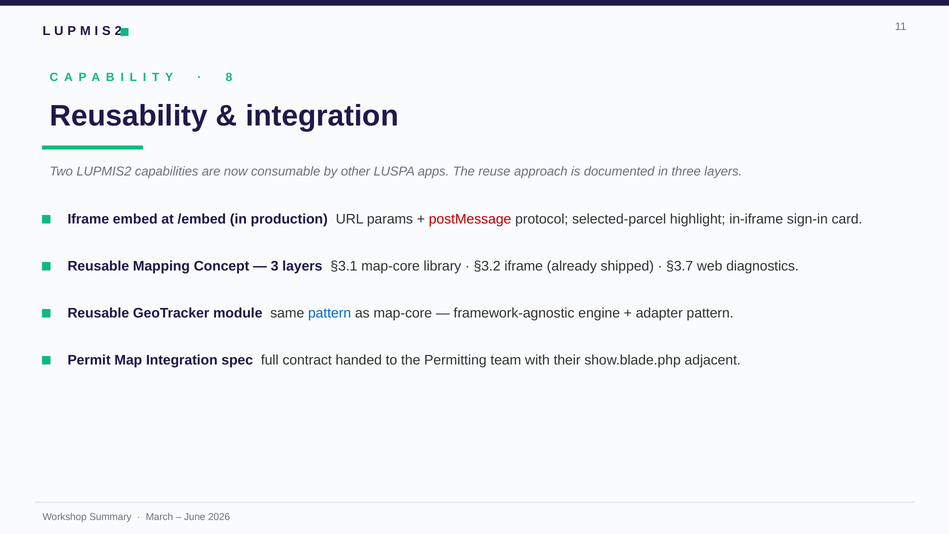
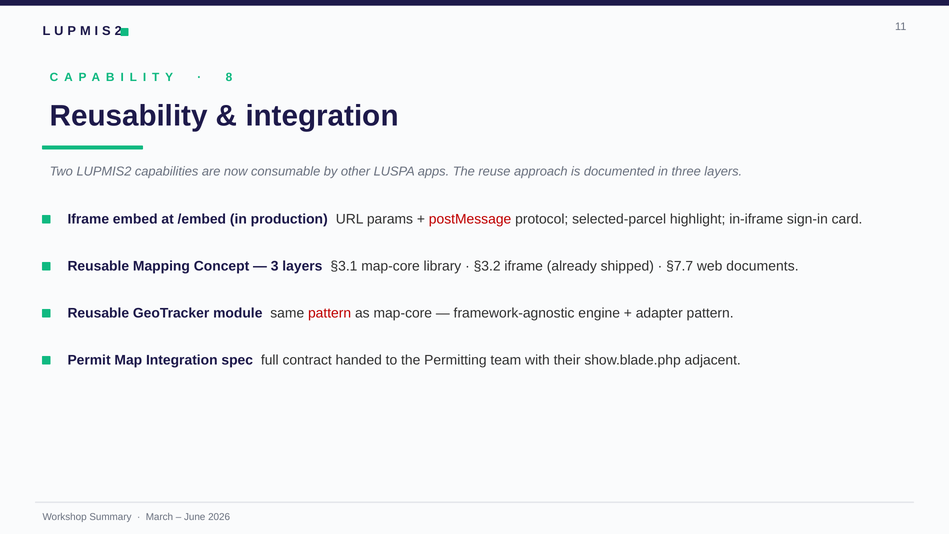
§3.7: §3.7 -> §7.7 (680, 266)
diagnostics: diagnostics -> documents (762, 266)
pattern colour: blue -> red (330, 313)
